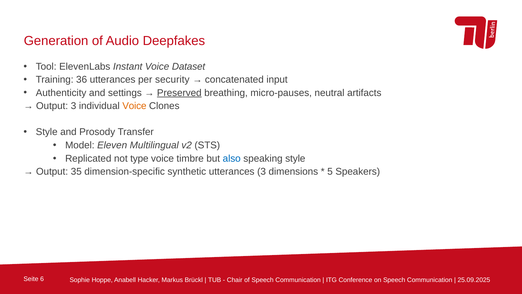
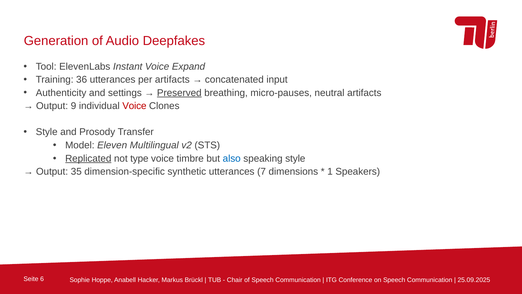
Dataset: Dataset -> Expand (189, 67)
per security: security -> artifacts (172, 80)
Output 3: 3 -> 9 (74, 106)
Voice colour: orange -> red (134, 106)
Replicated underline: none -> present (88, 158)
utterances 3: 3 -> 7 (262, 171)
5: 5 -> 1 (330, 171)
